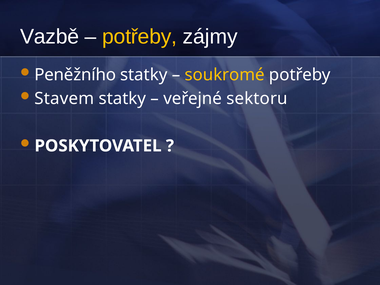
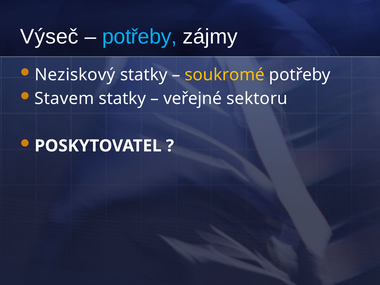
Vazbě: Vazbě -> Výseč (49, 37)
potřeby colour: yellow -> light blue (140, 37)
Peněžního: Peněžního -> Neziskový (75, 75)
